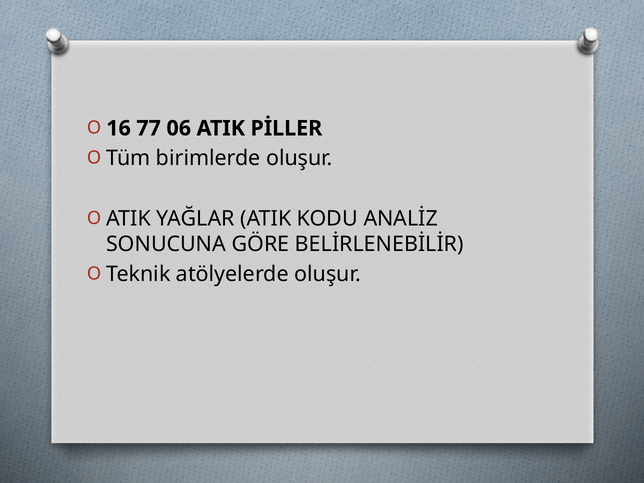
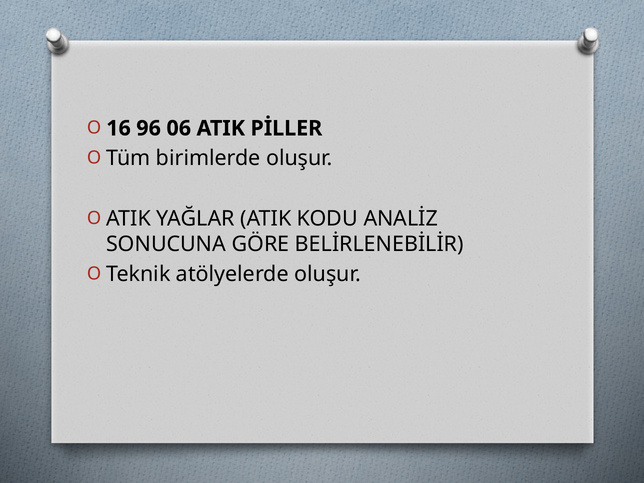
77: 77 -> 96 (149, 128)
